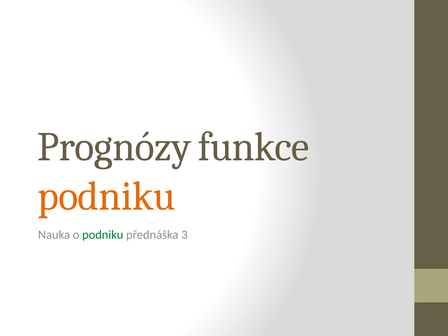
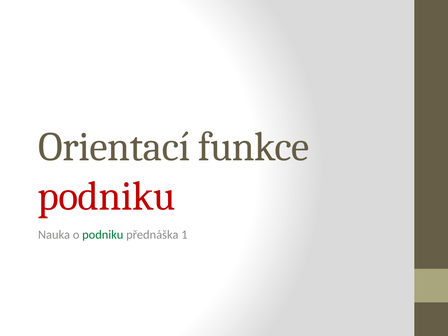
Prognózy: Prognózy -> Orientací (114, 147)
podniku colour: orange -> red (107, 196)
3: 3 -> 1 (184, 235)
